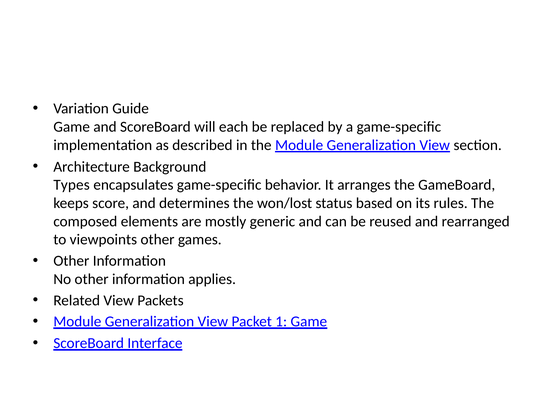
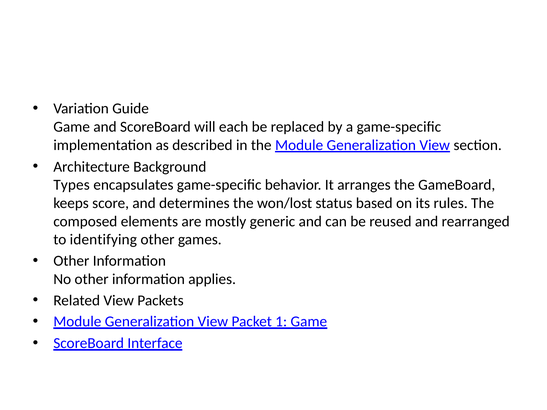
viewpoints: viewpoints -> identifying (103, 240)
